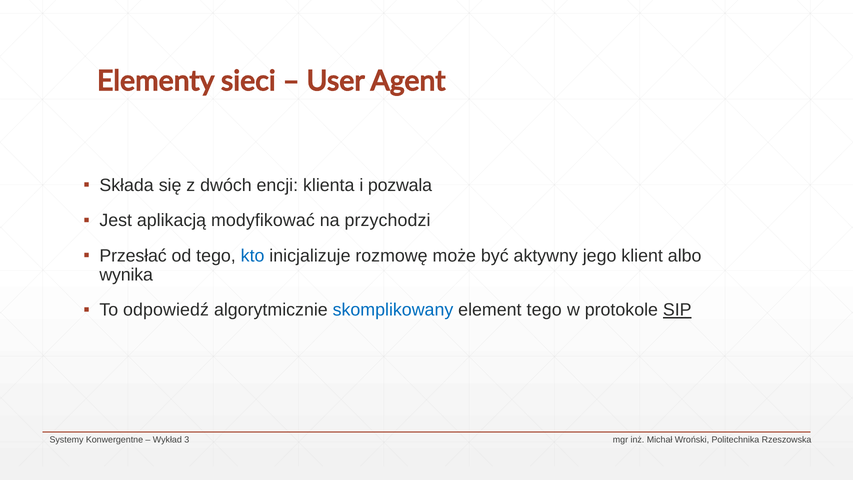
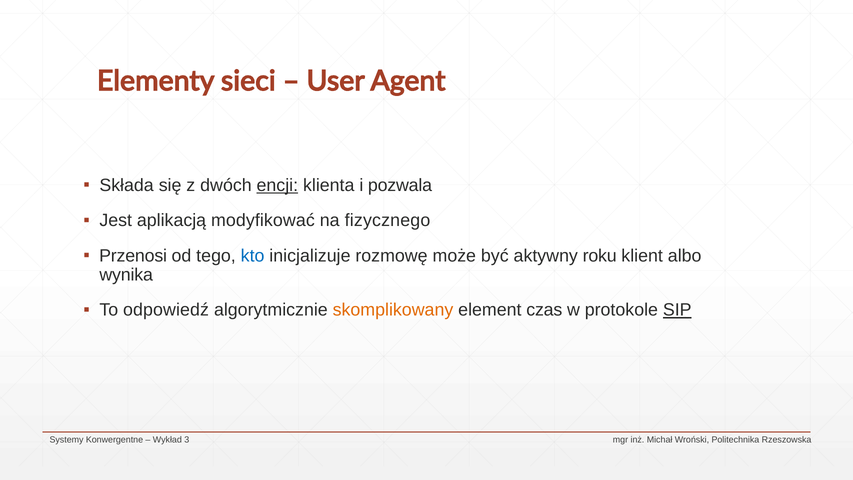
encji underline: none -> present (277, 185)
przychodzi: przychodzi -> fizycznego (388, 220)
Przesłać: Przesłać -> Przenosi (133, 256)
jego: jego -> roku (600, 256)
skomplikowany colour: blue -> orange (393, 310)
element tego: tego -> czas (544, 310)
